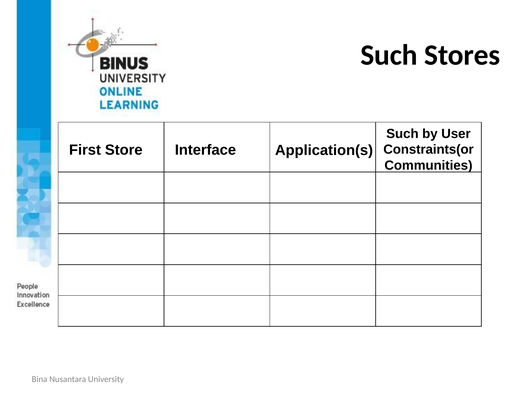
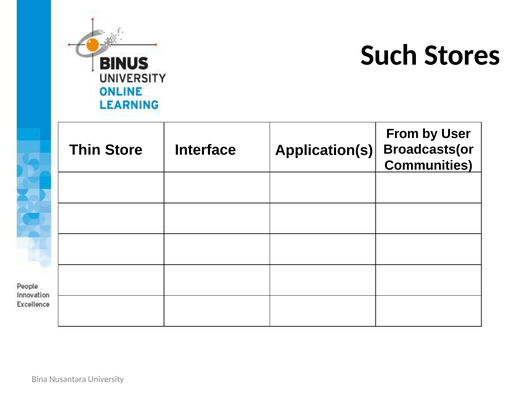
Such: Such -> From (402, 134)
First: First -> Thin (85, 150)
Constraints(or: Constraints(or -> Broadcasts(or (428, 149)
